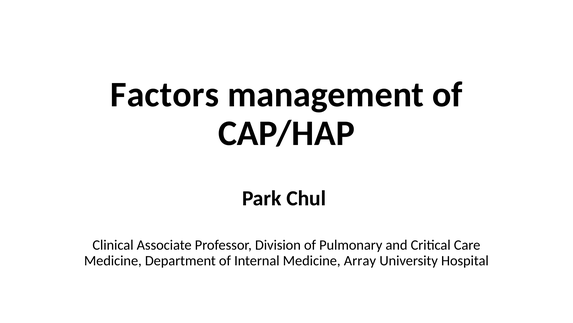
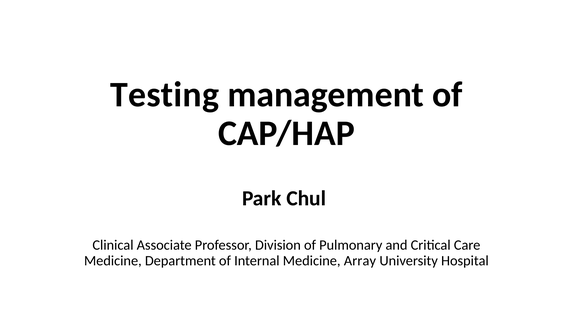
Factors: Factors -> Testing (165, 94)
